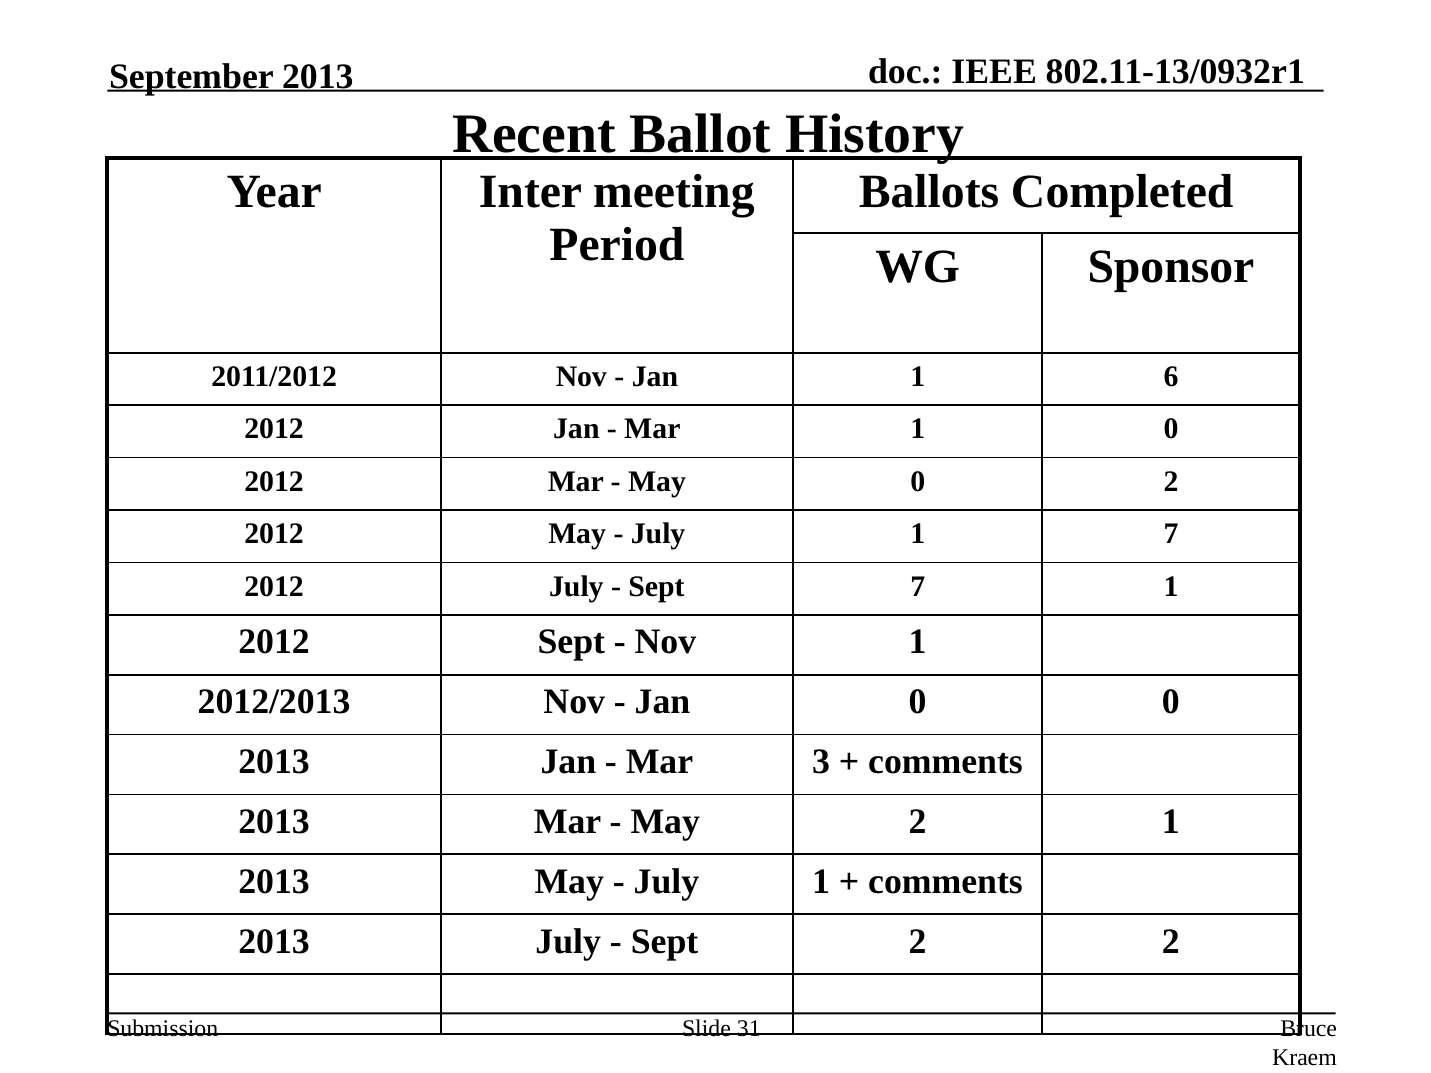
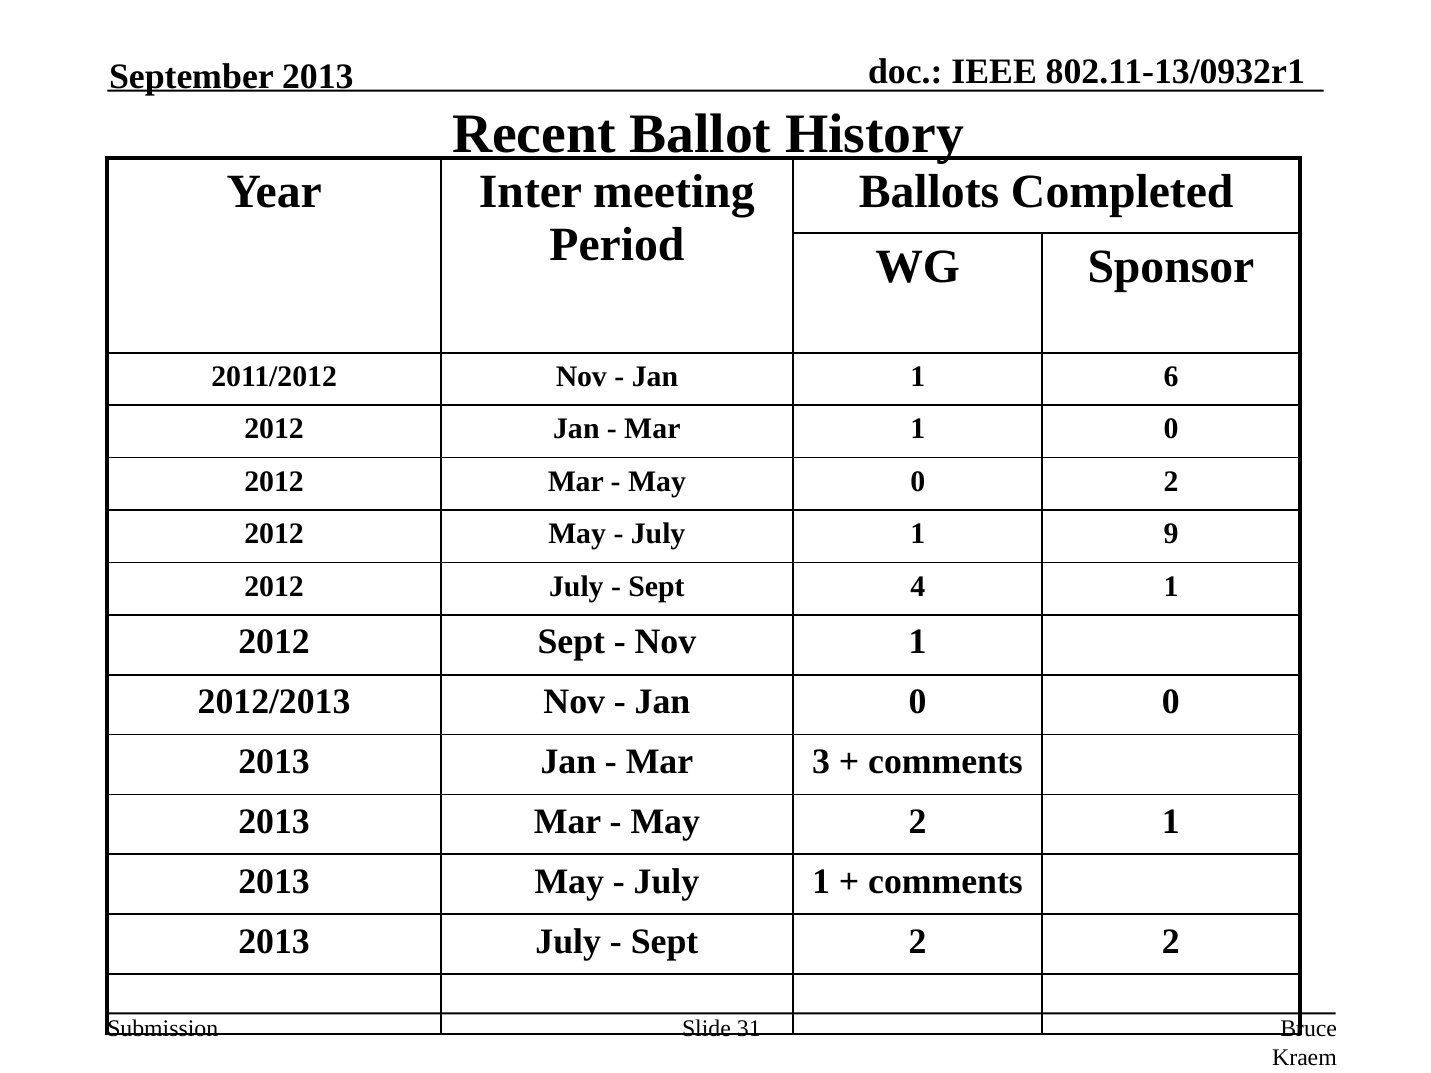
1 7: 7 -> 9 (1171, 534)
Sept 7: 7 -> 4 (918, 586)
